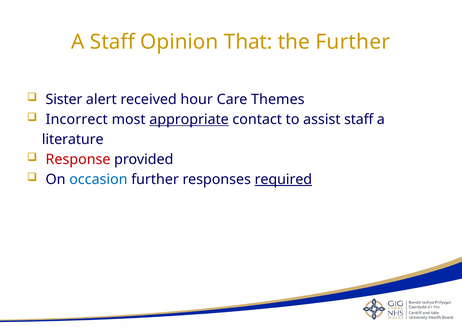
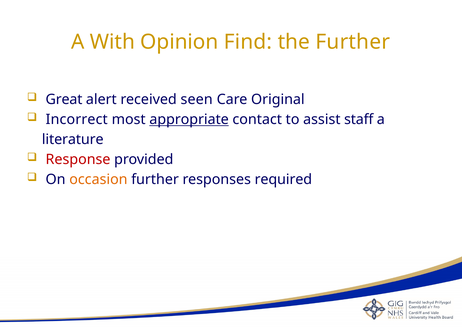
A Staff: Staff -> With (112, 42)
That: That -> Find (248, 42)
Sister: Sister -> Great (64, 99)
hour: hour -> seen (197, 99)
Themes: Themes -> Original (278, 99)
occasion colour: blue -> orange (98, 179)
required underline: present -> none (283, 179)
